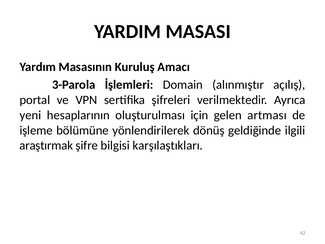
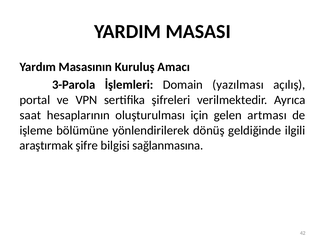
alınmıştır: alınmıştır -> yazılması (238, 85)
yeni: yeni -> saat (30, 115)
karşılaştıkları: karşılaştıkları -> sağlanmasına (168, 145)
